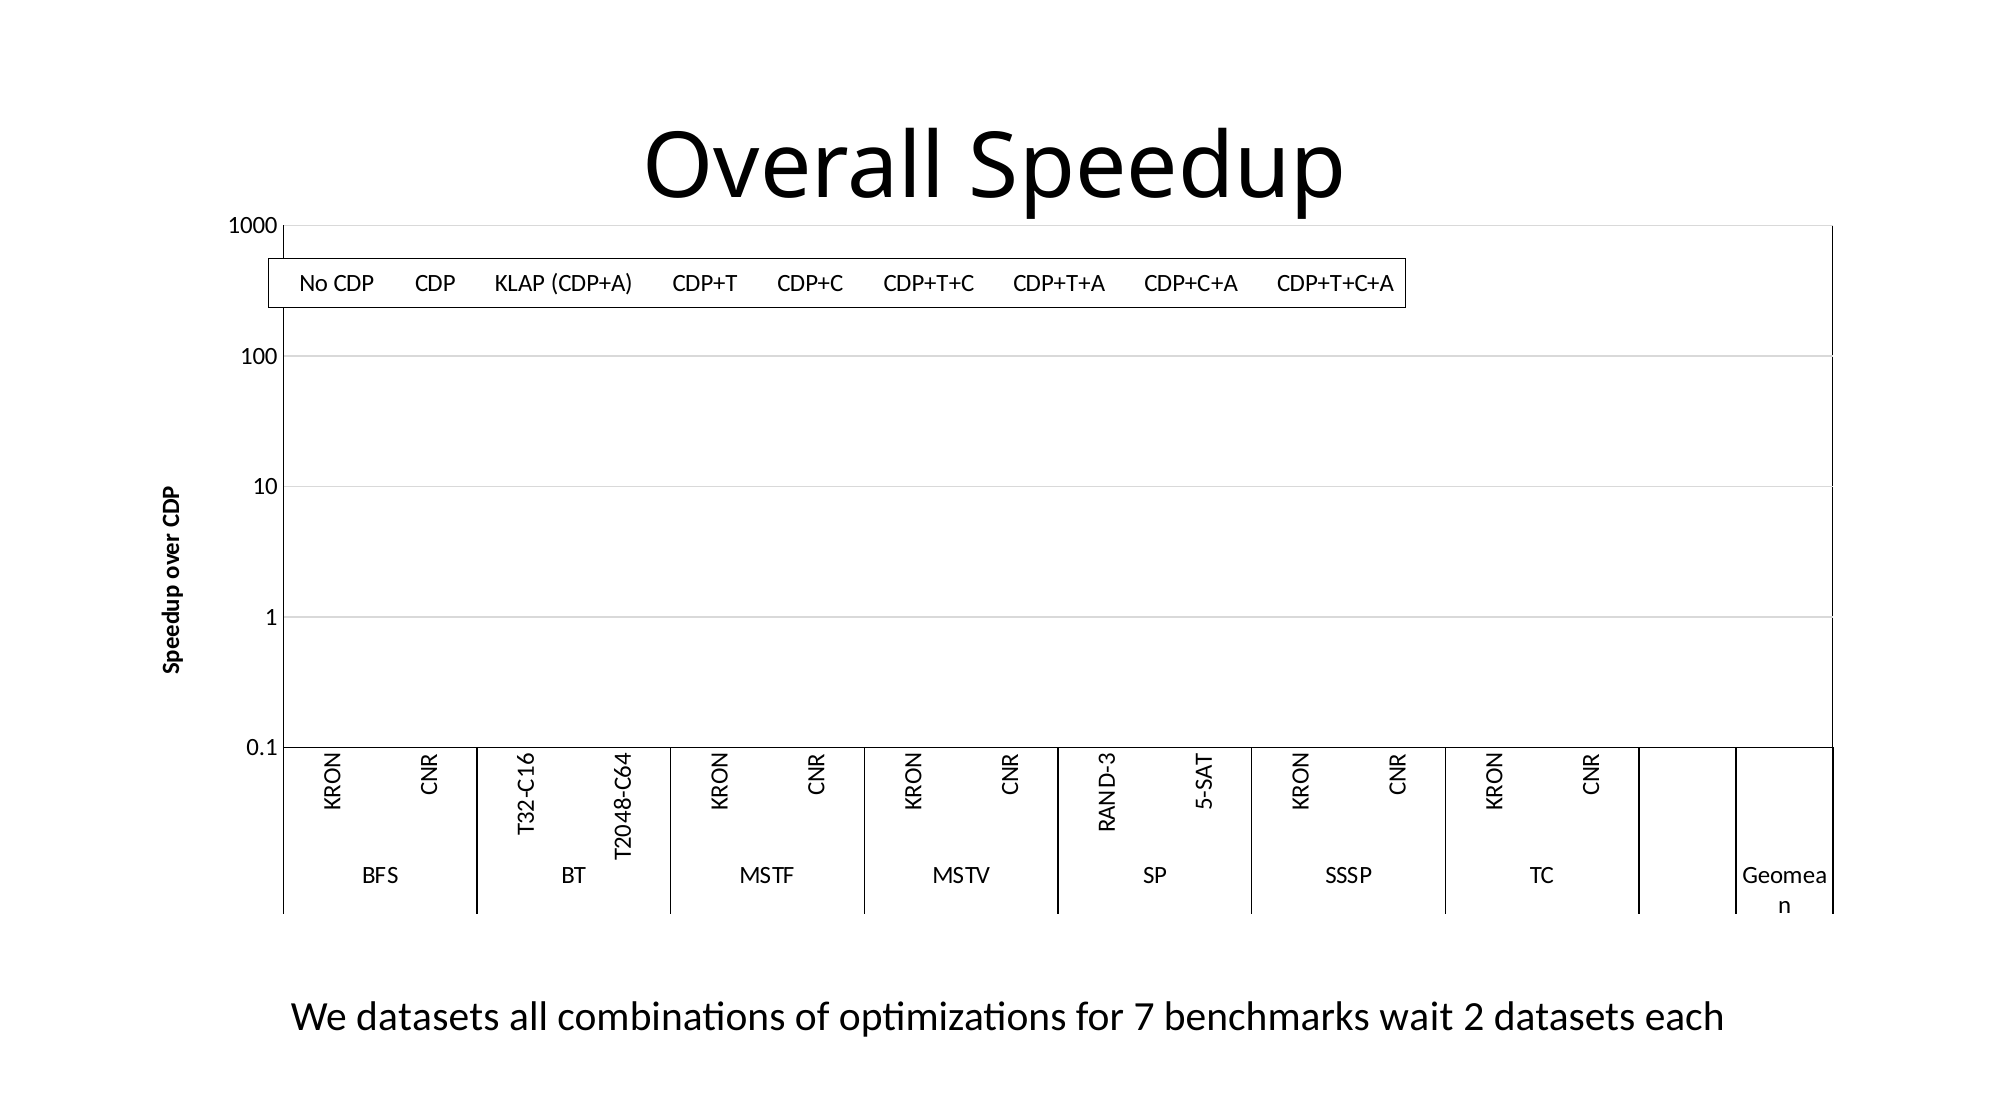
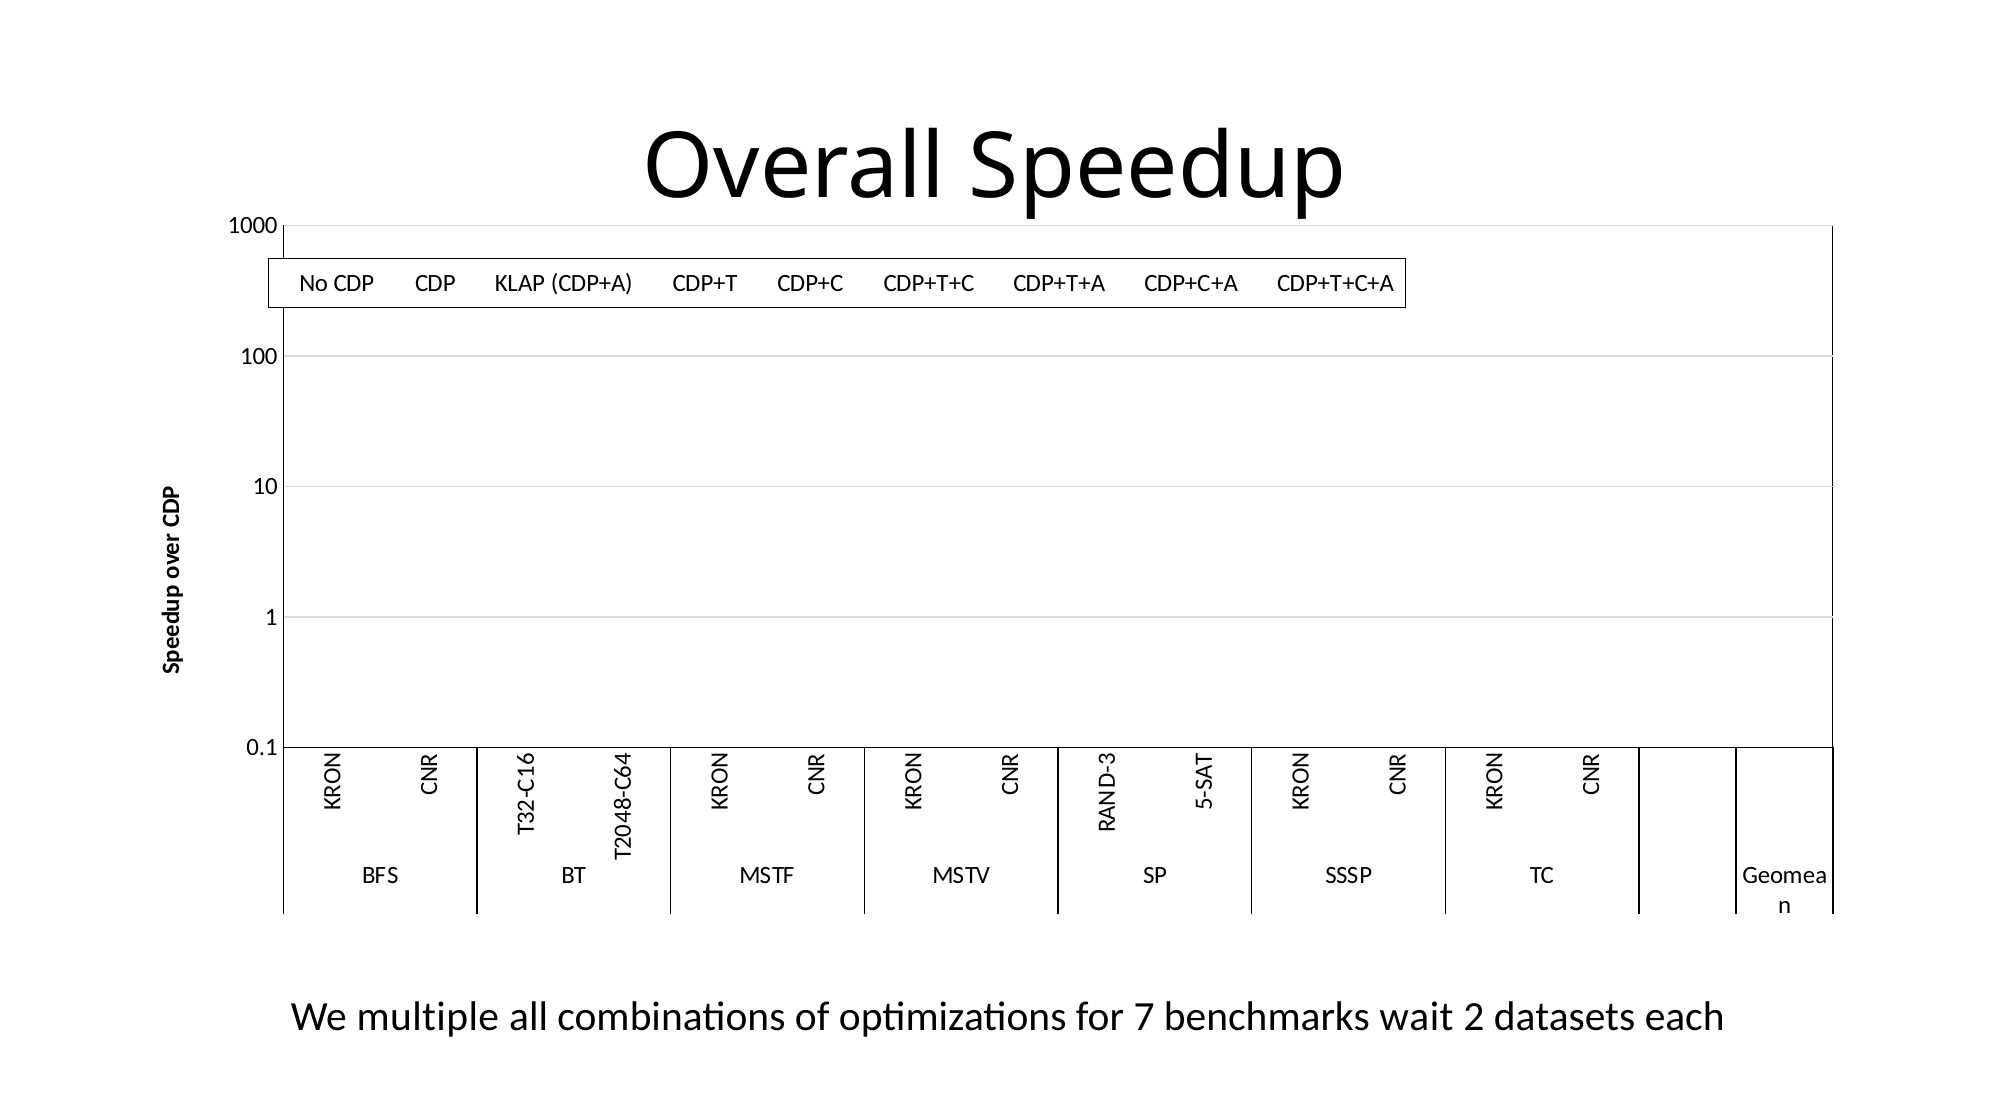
We datasets: datasets -> multiple (428, 1017)
